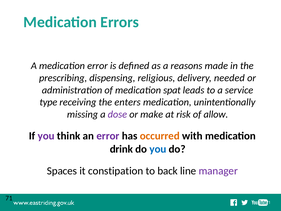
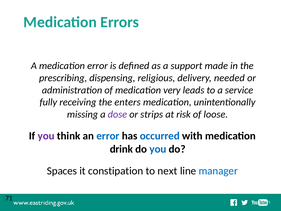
reasons: reasons -> support (186, 66)
spat: spat -> very (172, 90)
type: type -> fully (48, 102)
make: make -> strips (152, 114)
allow: allow -> loose (216, 114)
error colour: purple -> blue (108, 136)
occurred colour: orange -> blue (160, 136)
back: back -> next (167, 171)
manager colour: purple -> blue (218, 171)
